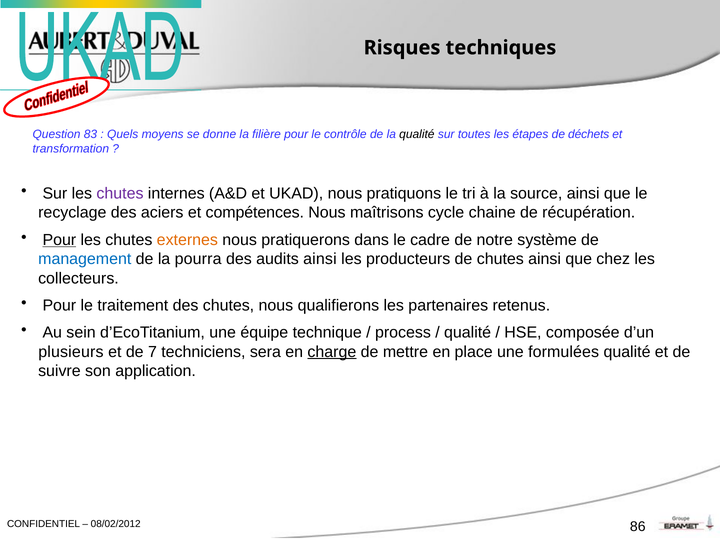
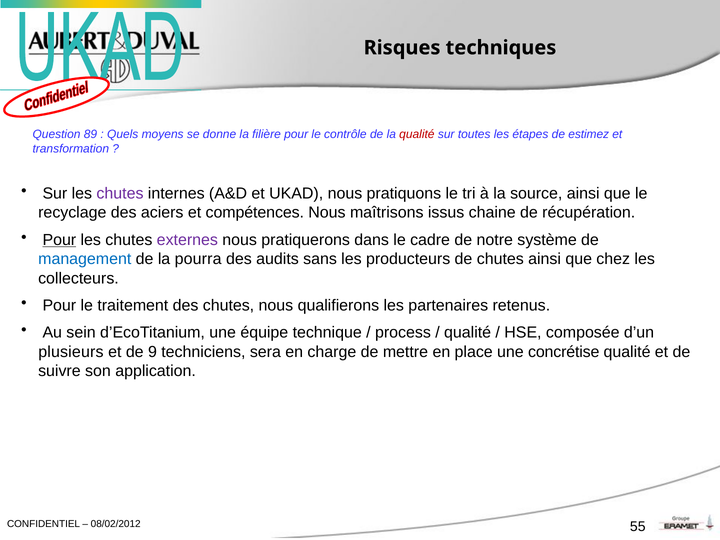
83: 83 -> 89 (90, 134)
qualité colour: black -> red (417, 134)
déchets: déchets -> estimez (589, 134)
cycle: cycle -> issus (446, 213)
externes colour: orange -> purple (187, 240)
audits ainsi: ainsi -> sans (320, 259)
7: 7 -> 9 (152, 352)
charge underline: present -> none (332, 352)
formulées: formulées -> concrétise (564, 352)
86: 86 -> 55 (638, 527)
